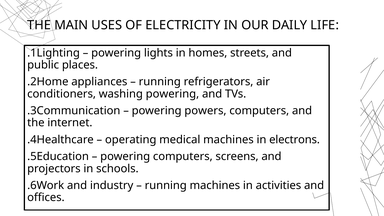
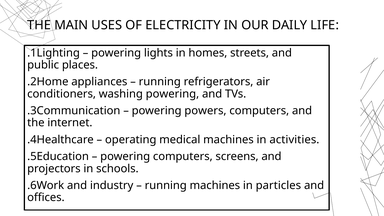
electrons: electrons -> activities (294, 140)
activities: activities -> particles (278, 185)
